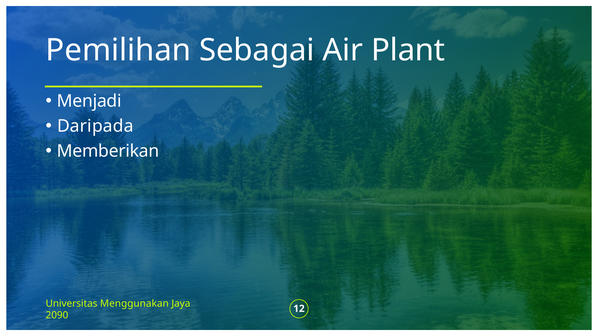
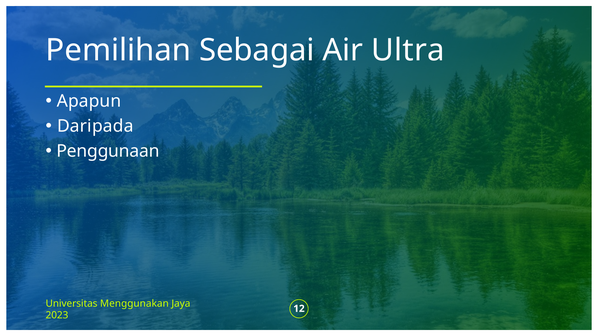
Plant: Plant -> Ultra (408, 50)
Menjadi: Menjadi -> Apapun (89, 101)
Memberikan: Memberikan -> Penggunaan (108, 151)
2090: 2090 -> 2023 (57, 316)
